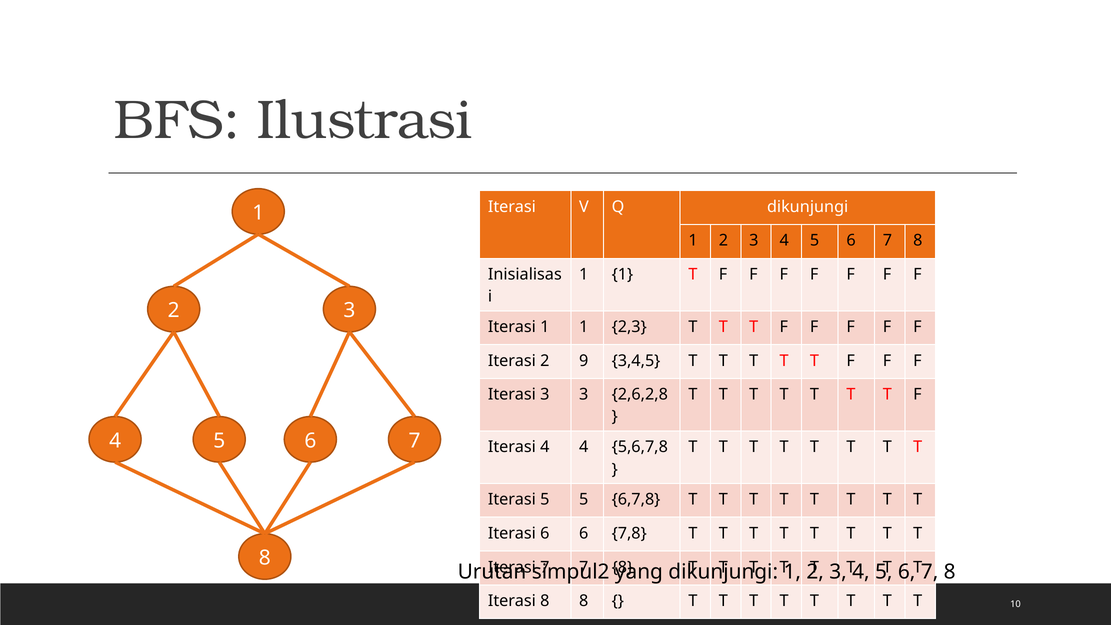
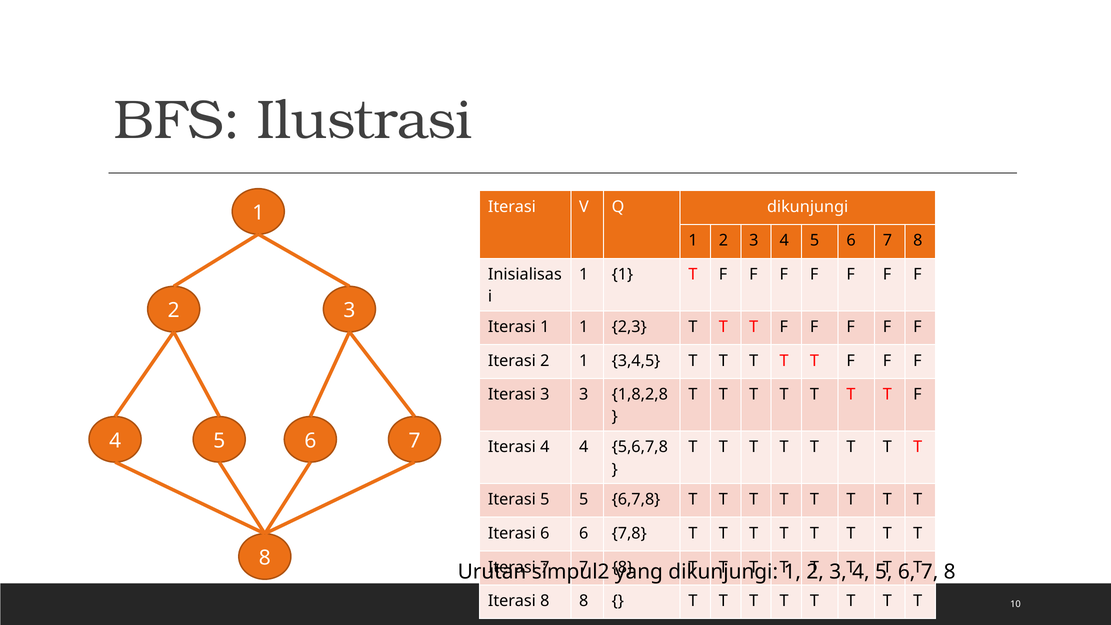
2 9: 9 -> 1 (584, 361)
2,6,2,8: 2,6,2,8 -> 1,8,2,8 (640, 395)
